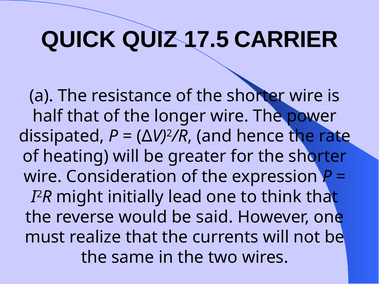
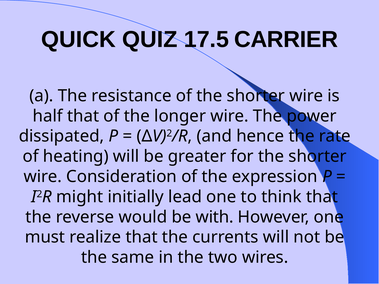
said: said -> with (215, 217)
